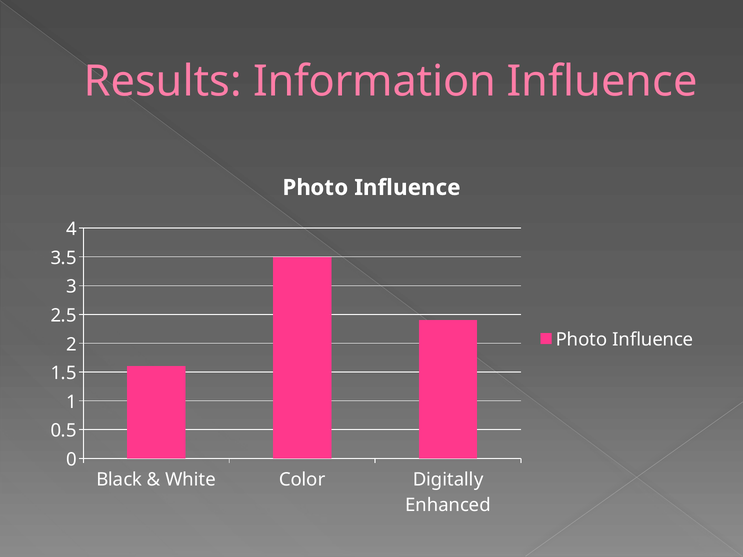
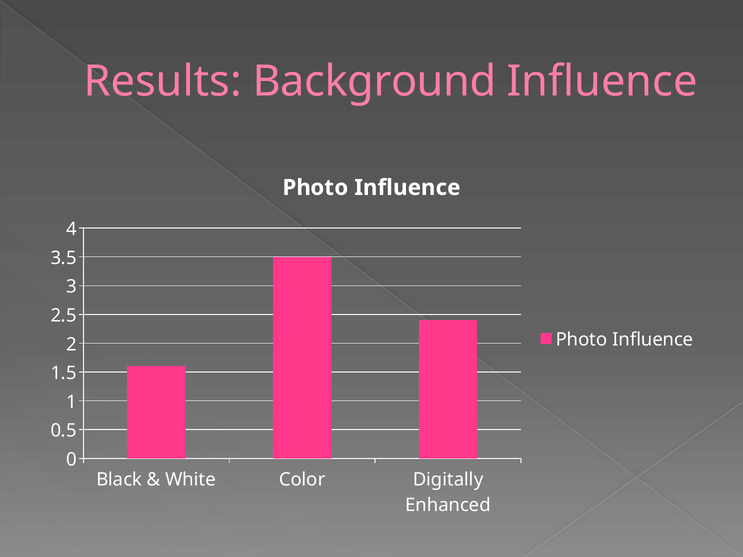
Information: Information -> Background (375, 82)
